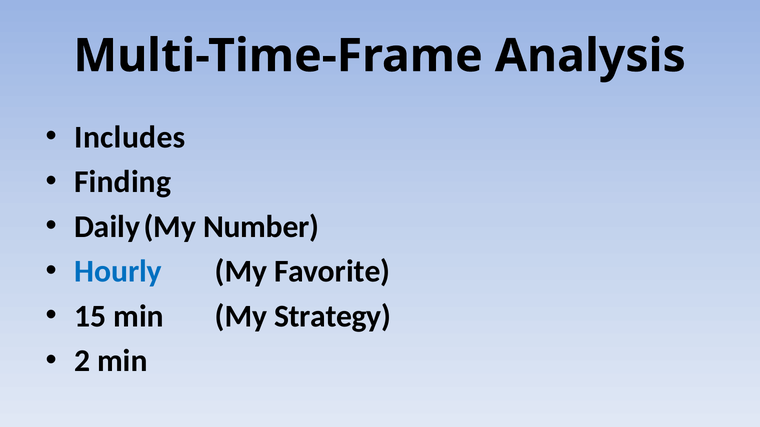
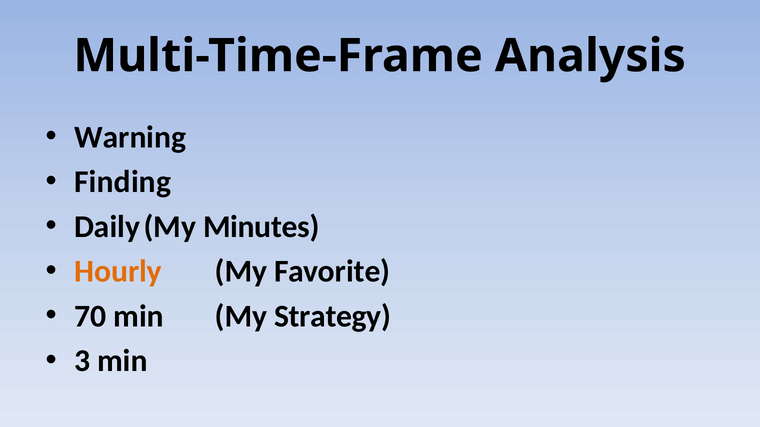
Includes: Includes -> Warning (130, 137)
Number: Number -> Minutes (261, 227)
Hourly colour: blue -> orange (118, 272)
15: 15 -> 70 (90, 316)
2: 2 -> 3 (82, 361)
